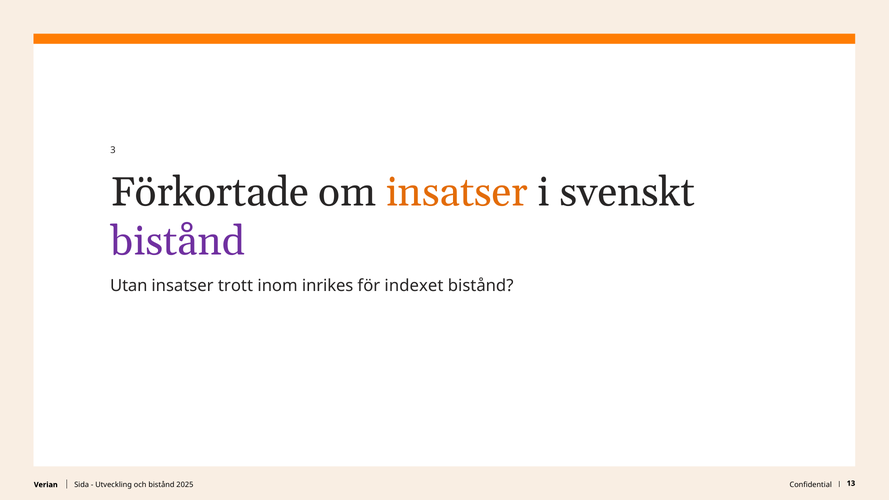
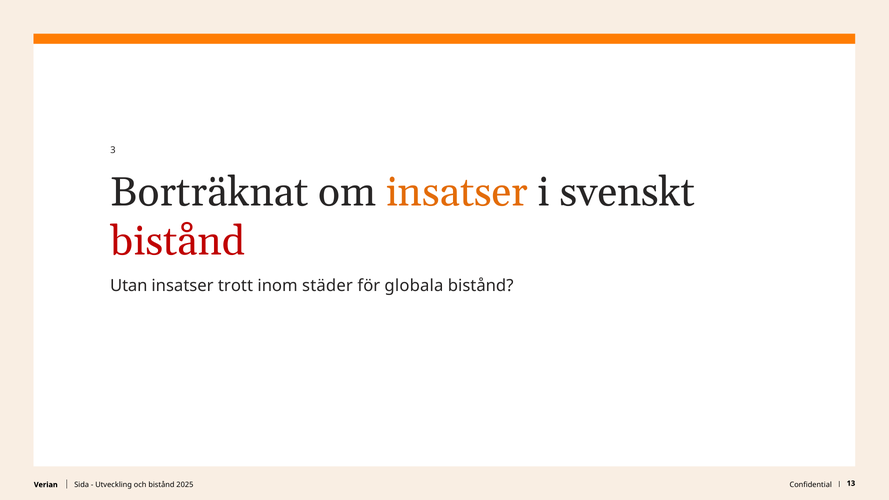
Förkortade: Förkortade -> Borträknat (210, 192)
bistånd colour: purple -> red (178, 241)
inrikes: inrikes -> städer (327, 286)
indexet: indexet -> globala (414, 286)
